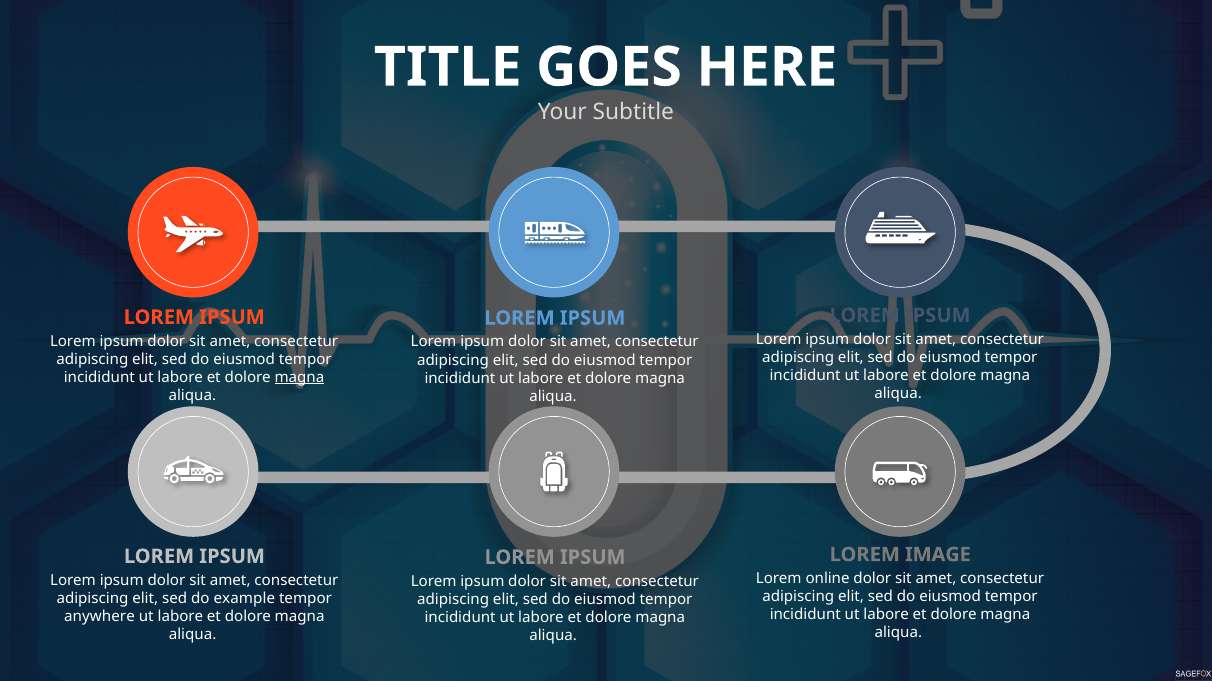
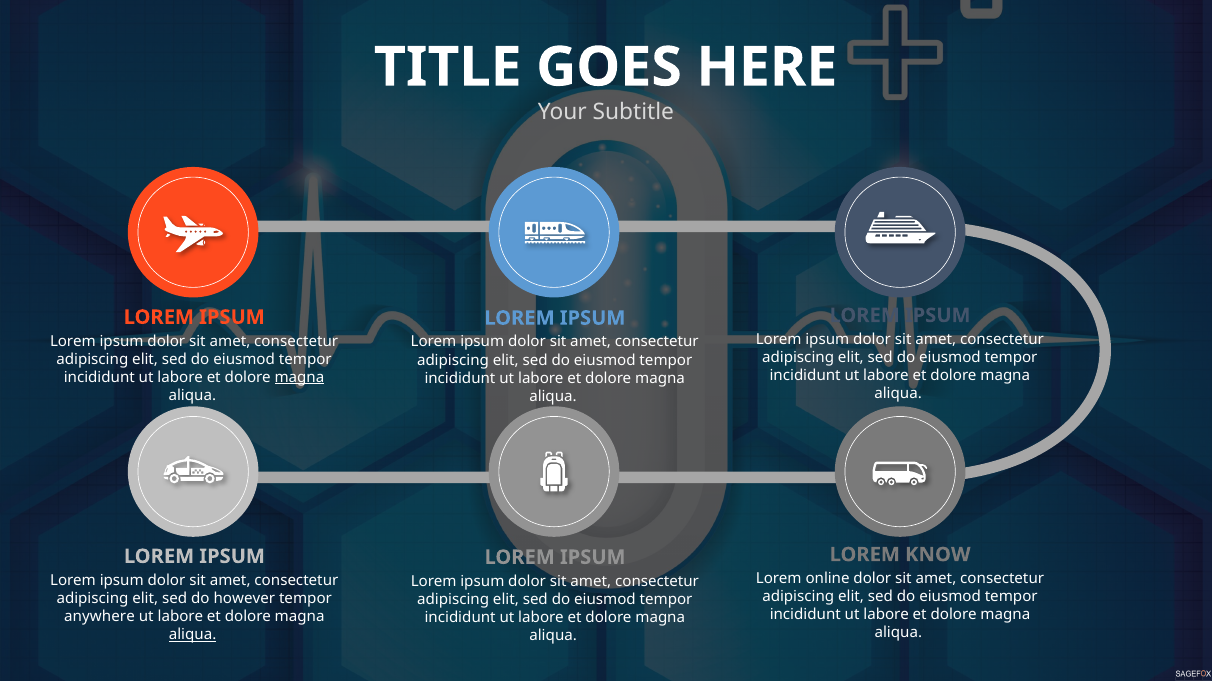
IMAGE: IMAGE -> KNOW (938, 555)
example: example -> however (244, 599)
aliqua underline: none -> present (193, 635)
